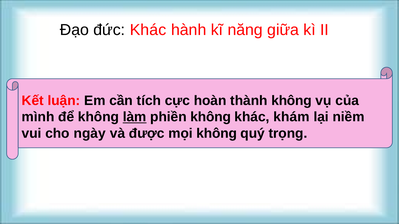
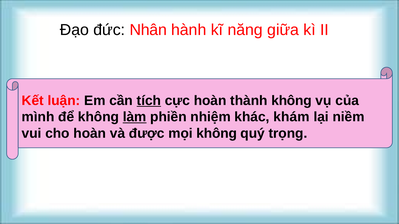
đức Khác: Khác -> Nhân (148, 30)
tích underline: none -> present (149, 101)
phiền không: không -> nhiệm (211, 117)
cho ngày: ngày -> hoàn (90, 133)
